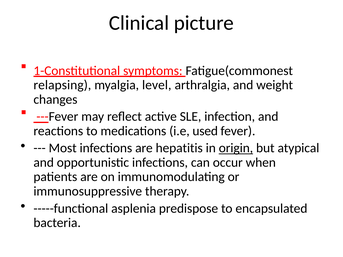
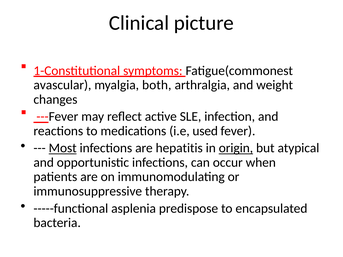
relapsing: relapsing -> avascular (62, 85)
level: level -> both (157, 85)
Most underline: none -> present (63, 148)
